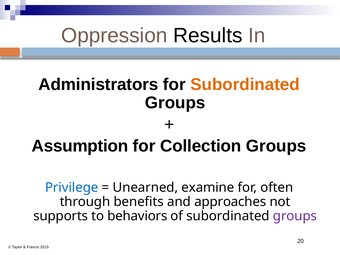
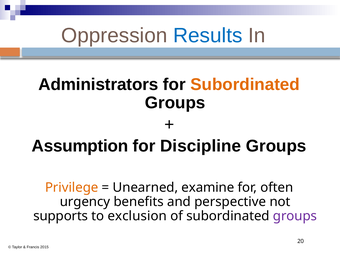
Results colour: black -> blue (208, 35)
Collection: Collection -> Discipline (201, 146)
Privilege colour: blue -> orange (72, 187)
through: through -> urgency (85, 202)
approaches: approaches -> perspective (230, 202)
behaviors: behaviors -> exclusion (137, 216)
